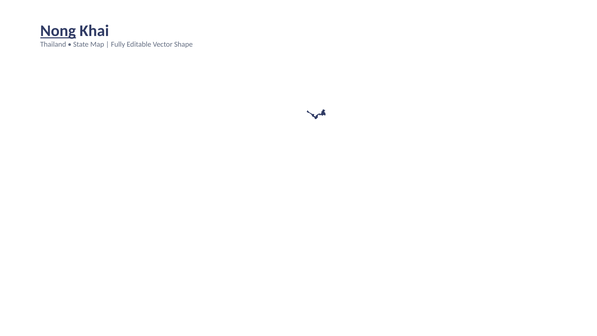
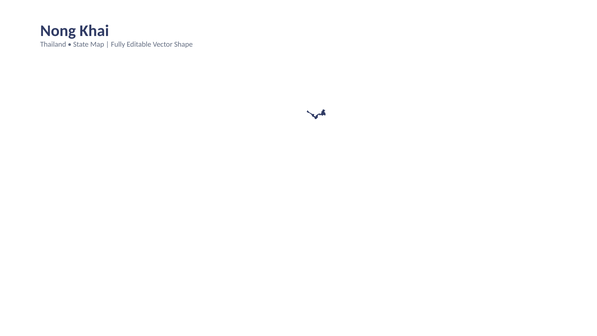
Nong underline: present -> none (58, 31)
